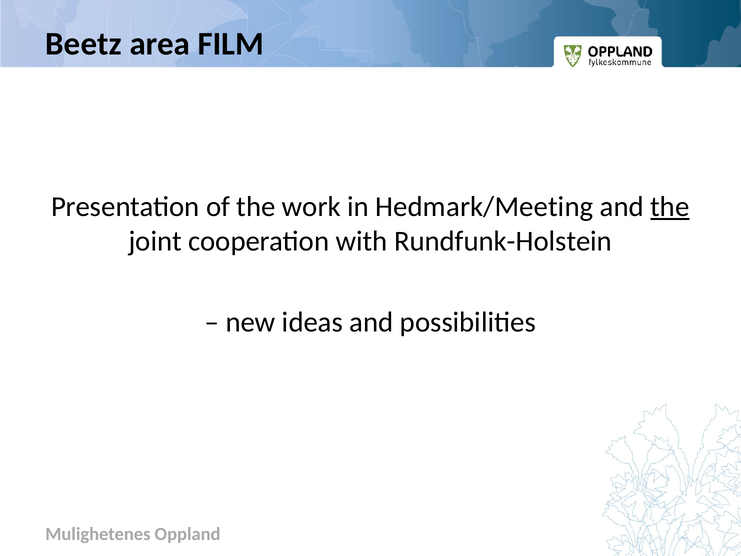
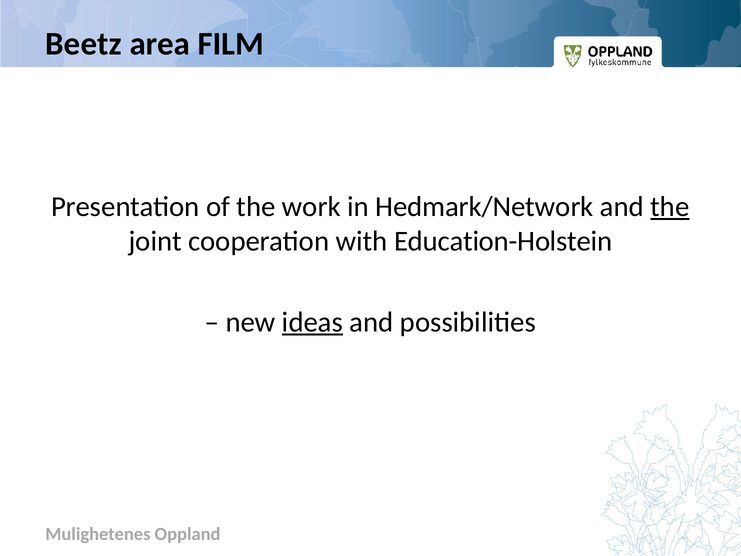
Hedmark/Meeting: Hedmark/Meeting -> Hedmark/Network (484, 207)
Rundfunk-Holstein: Rundfunk-Holstein -> Education-Holstein (503, 241)
ideas underline: none -> present (312, 322)
